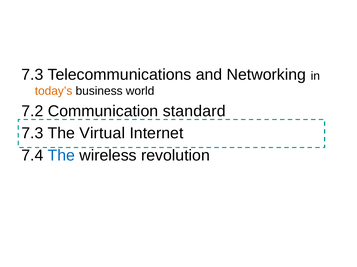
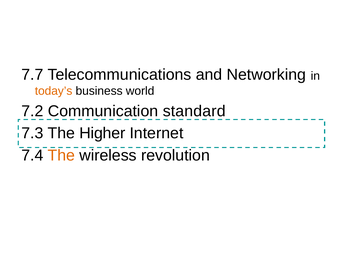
7.3: 7.3 -> 7.7 (32, 75)
Virtual: Virtual -> Higher (102, 134)
The colour: blue -> orange (61, 156)
